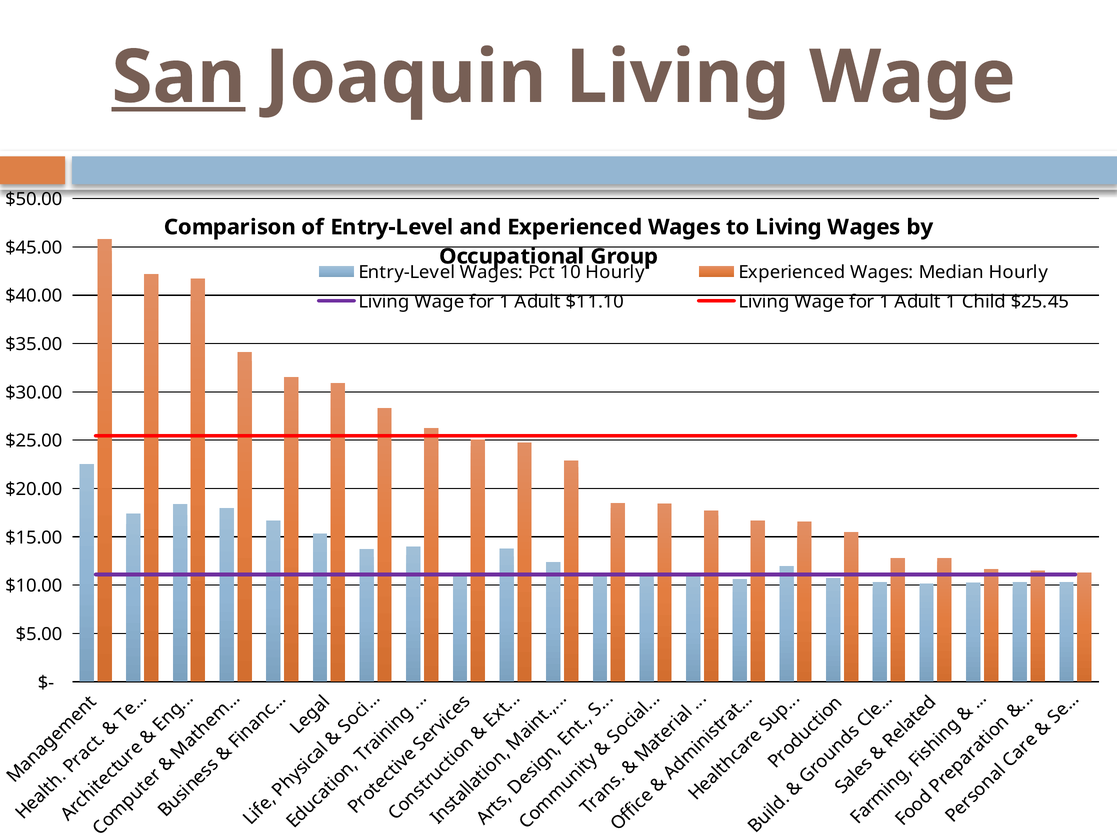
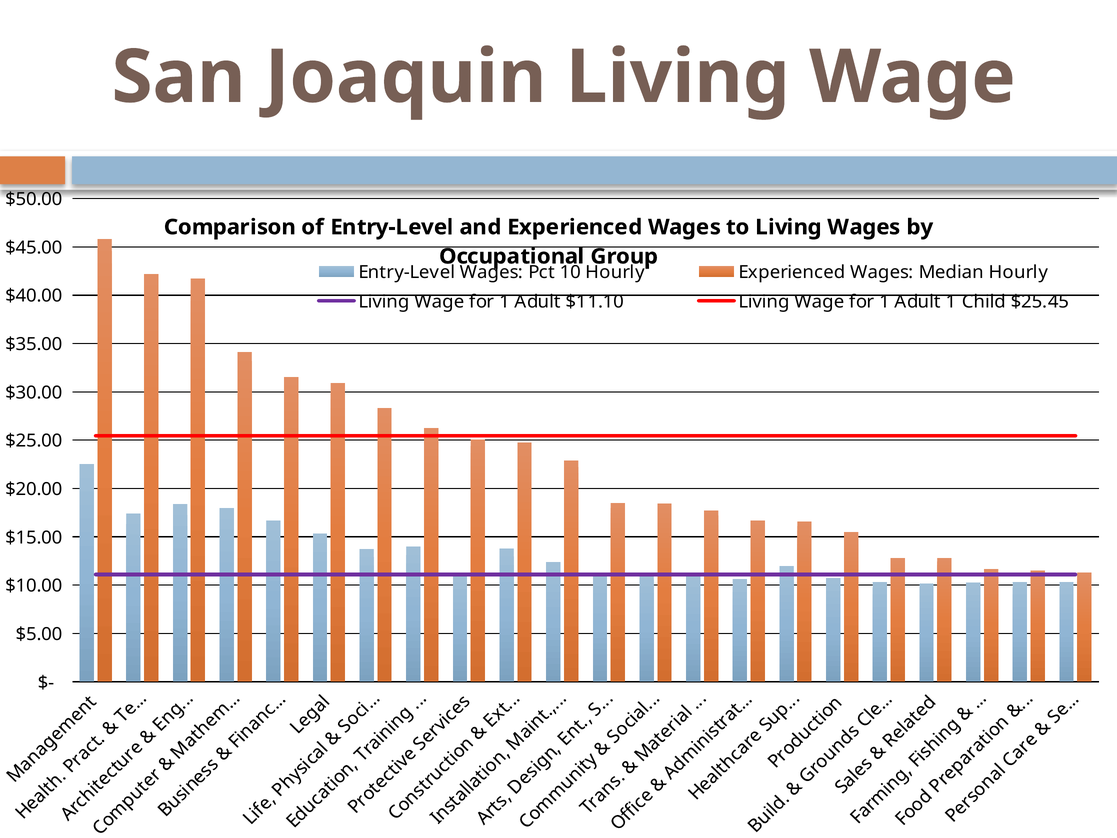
San underline: present -> none (179, 77)
